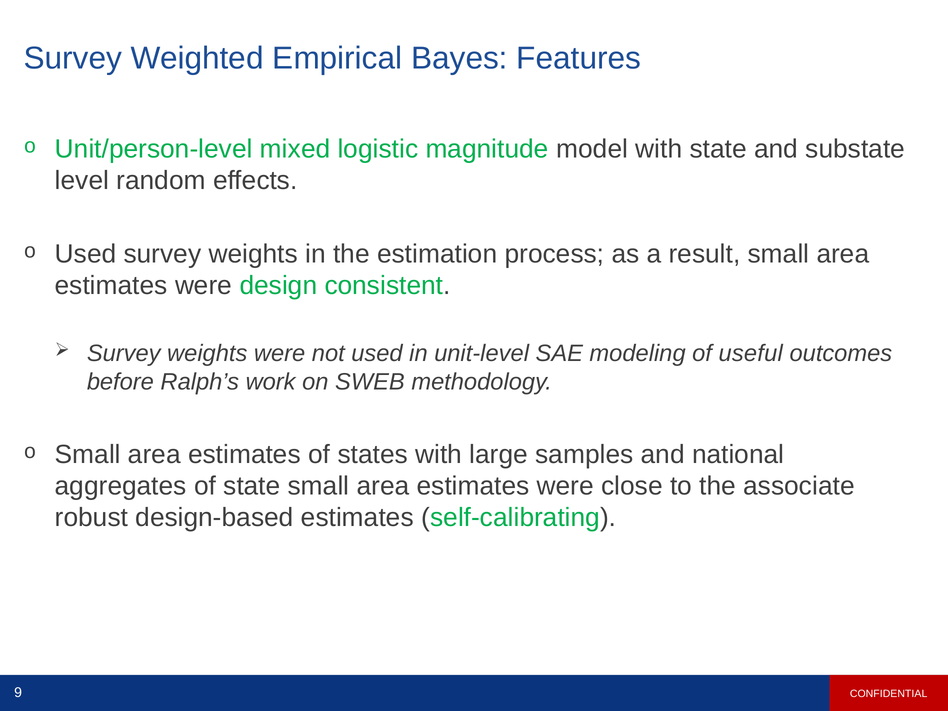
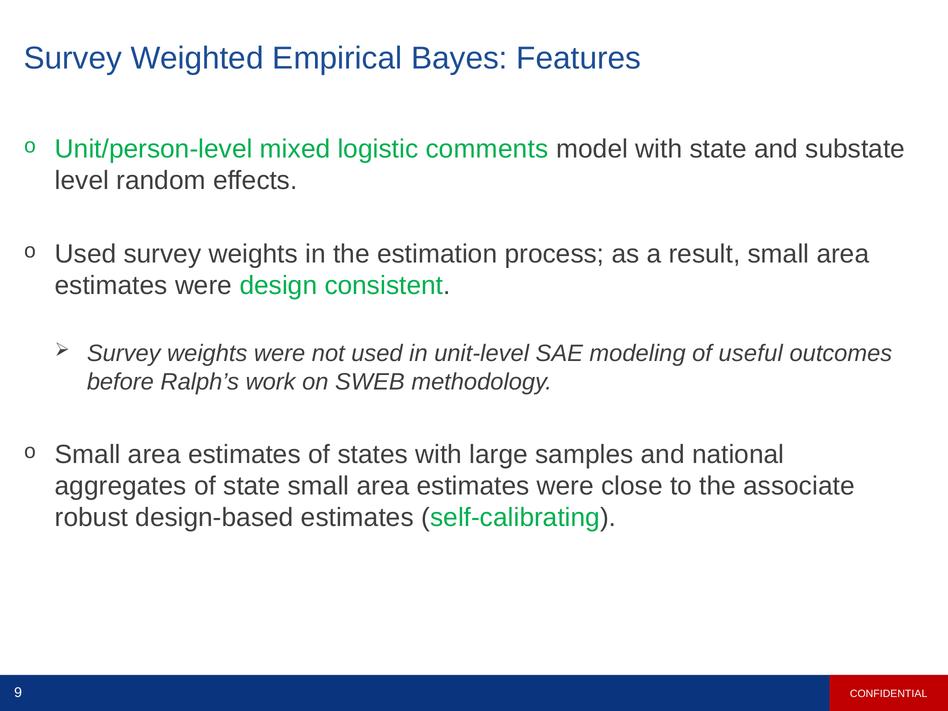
magnitude: magnitude -> comments (487, 149)
